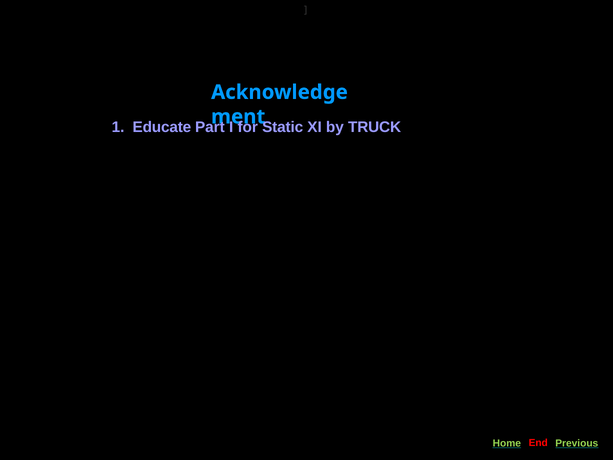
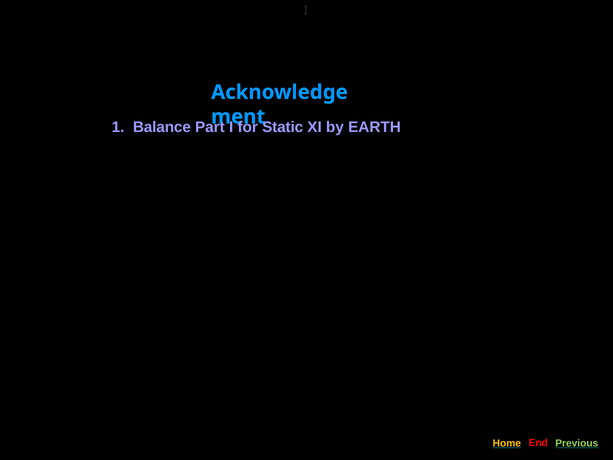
Educate: Educate -> Balance (162, 127)
TRUCK: TRUCK -> EARTH (375, 127)
Home colour: light green -> yellow (507, 443)
